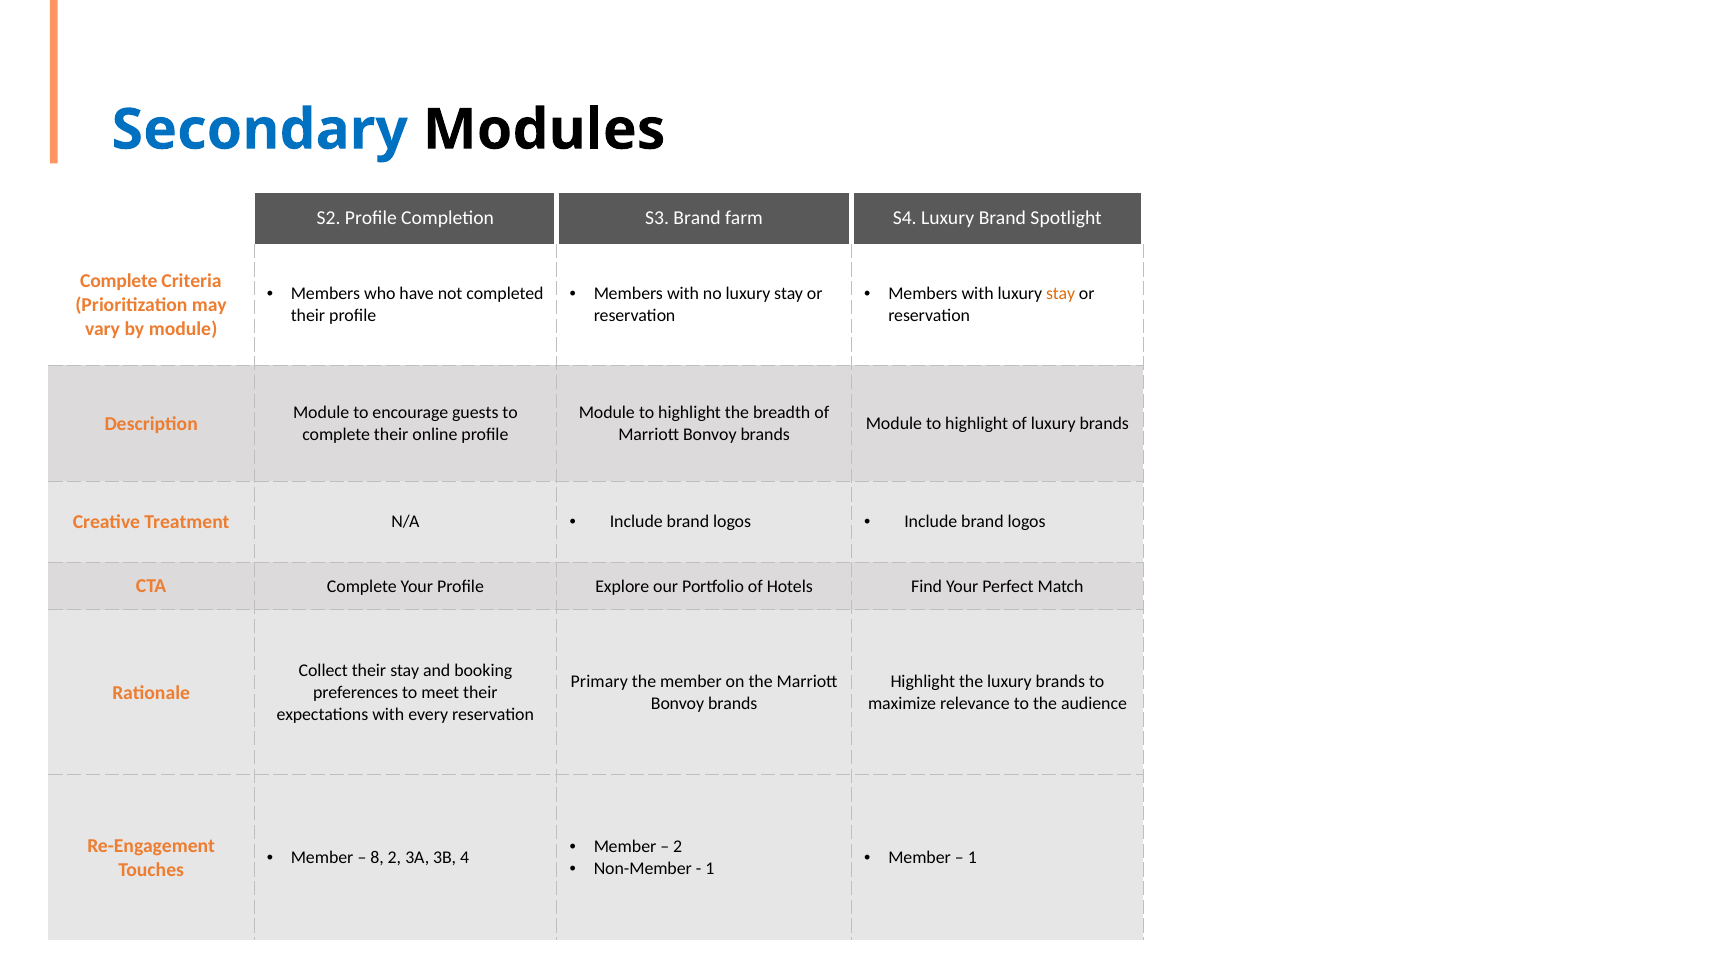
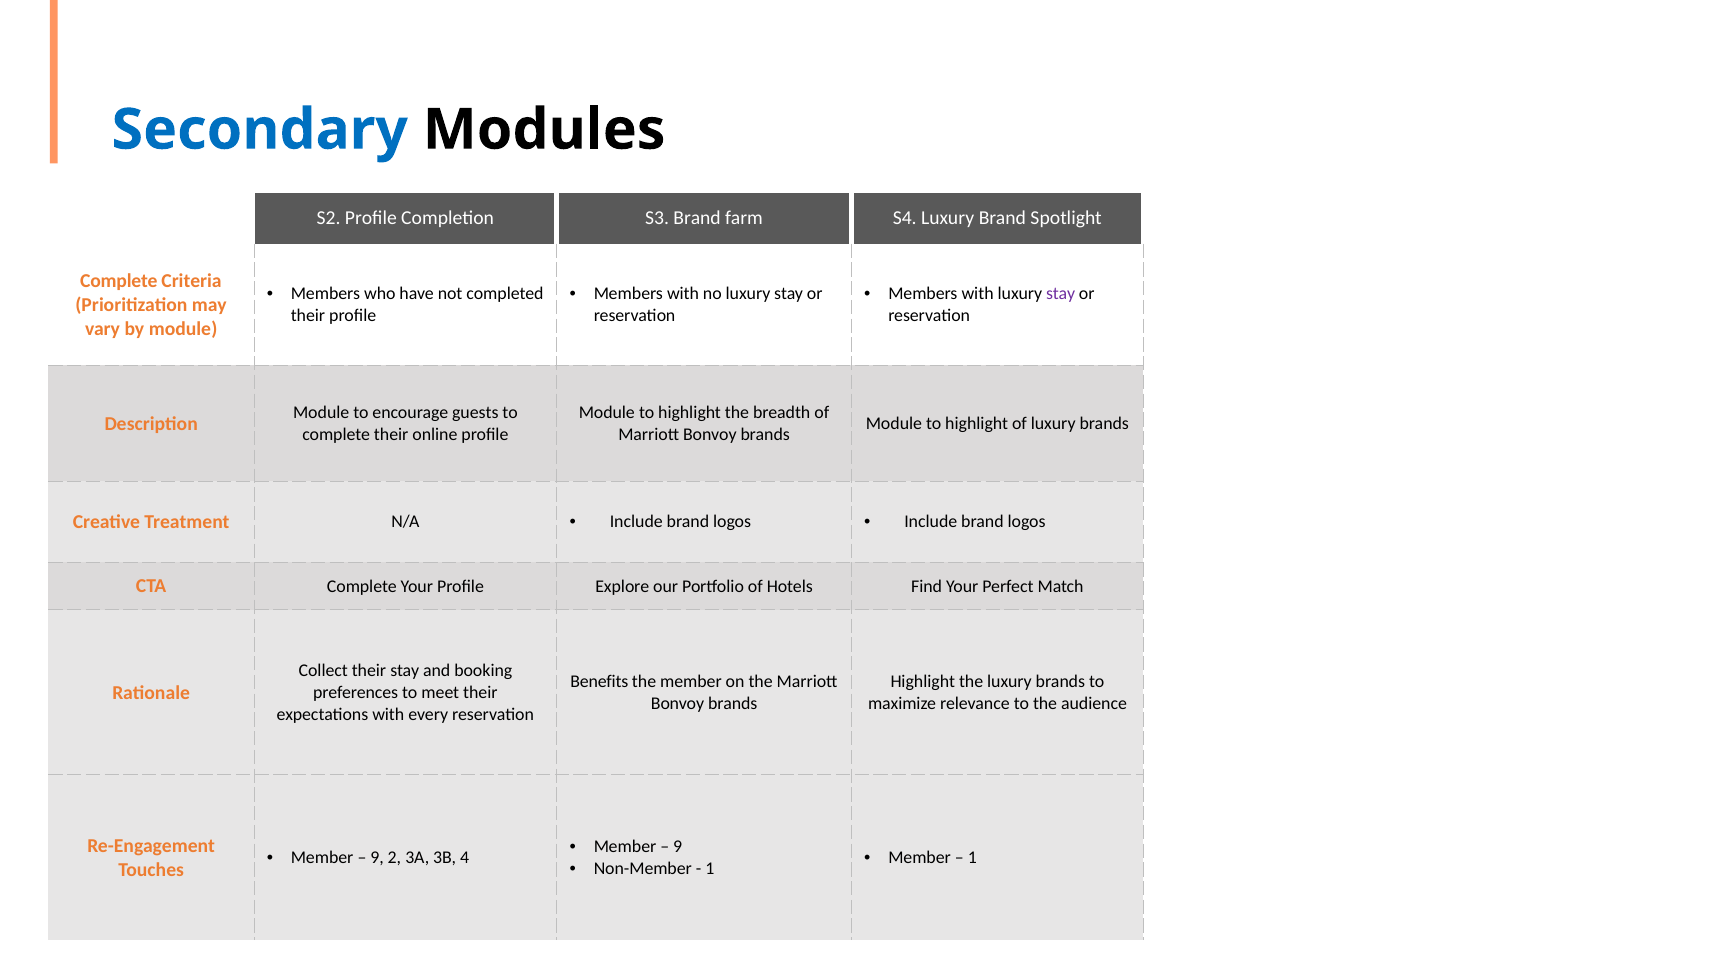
stay colour: orange -> purple (1061, 294)
Primary: Primary -> Benefits (599, 682)
2: 2 -> 9 (678, 847)
8: 8 -> 9 (377, 858)
